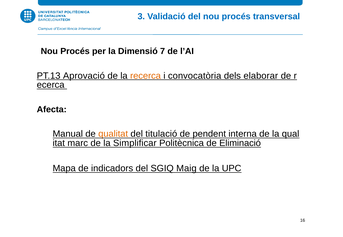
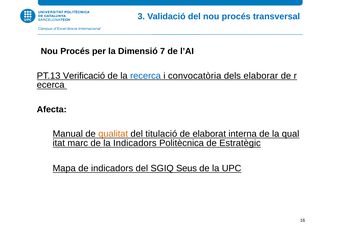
Aprovació: Aprovació -> Verificació (84, 76)
recerca colour: orange -> blue (146, 76)
pendent: pendent -> elaborat (209, 134)
la Simplificar: Simplificar -> Indicadors (135, 143)
Eliminació: Eliminació -> Estratègic (240, 143)
Maig: Maig -> Seus (187, 169)
